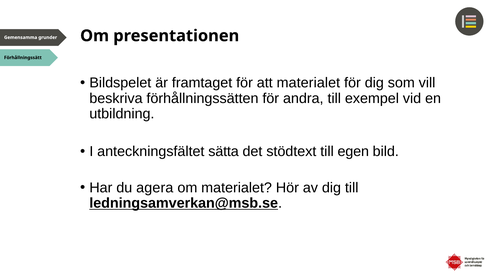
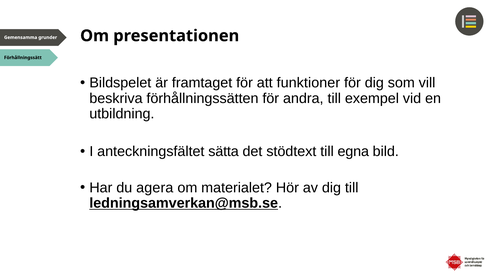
att materialet: materialet -> funktioner (308, 83)
egen: egen -> egna (353, 152)
